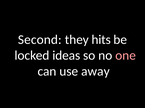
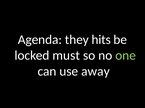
Second: Second -> Agenda (40, 40)
ideas: ideas -> must (66, 56)
one colour: pink -> light green (126, 56)
